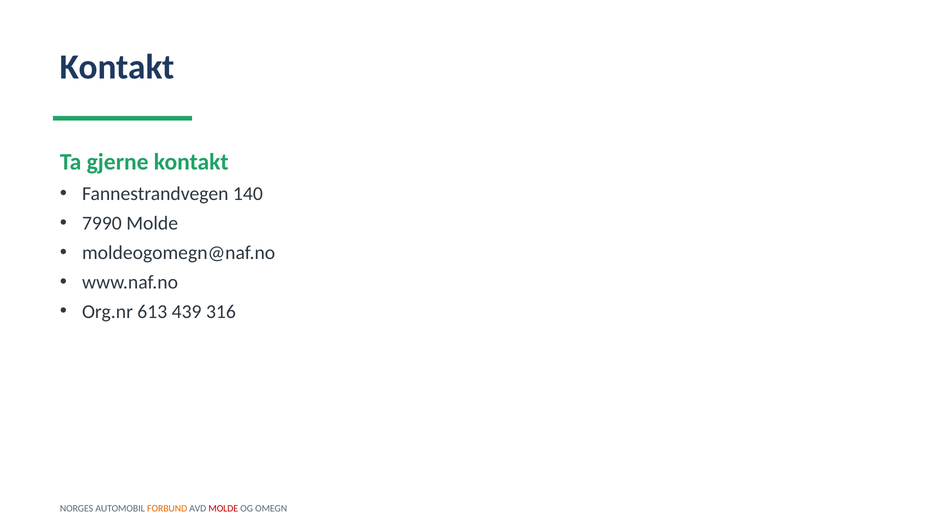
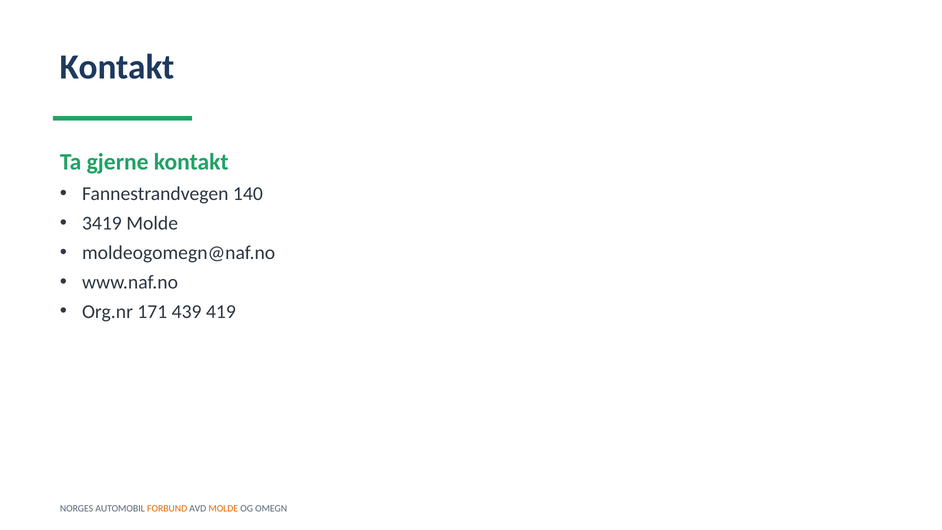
7990: 7990 -> 3419 (102, 223)
613: 613 -> 171 (152, 312)
316: 316 -> 419 (221, 312)
MOLDE colour: red -> orange (223, 508)
